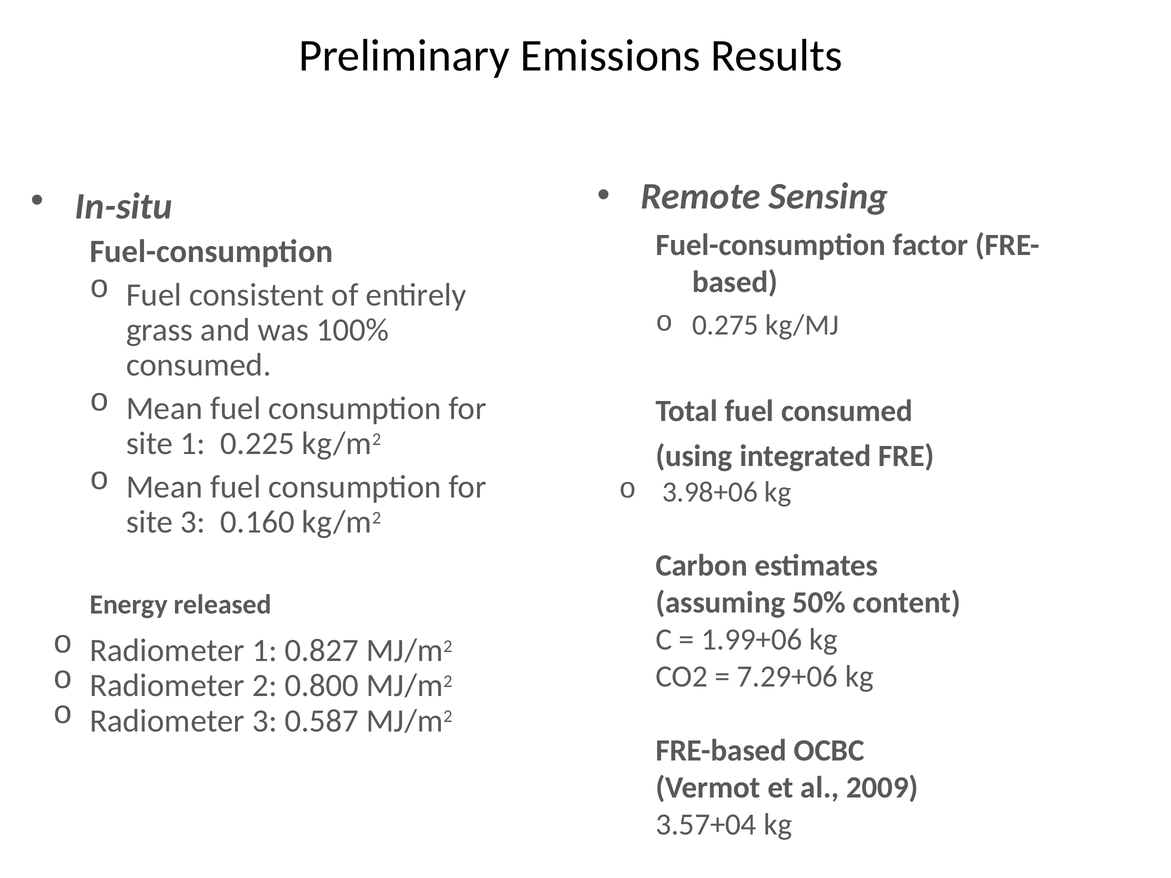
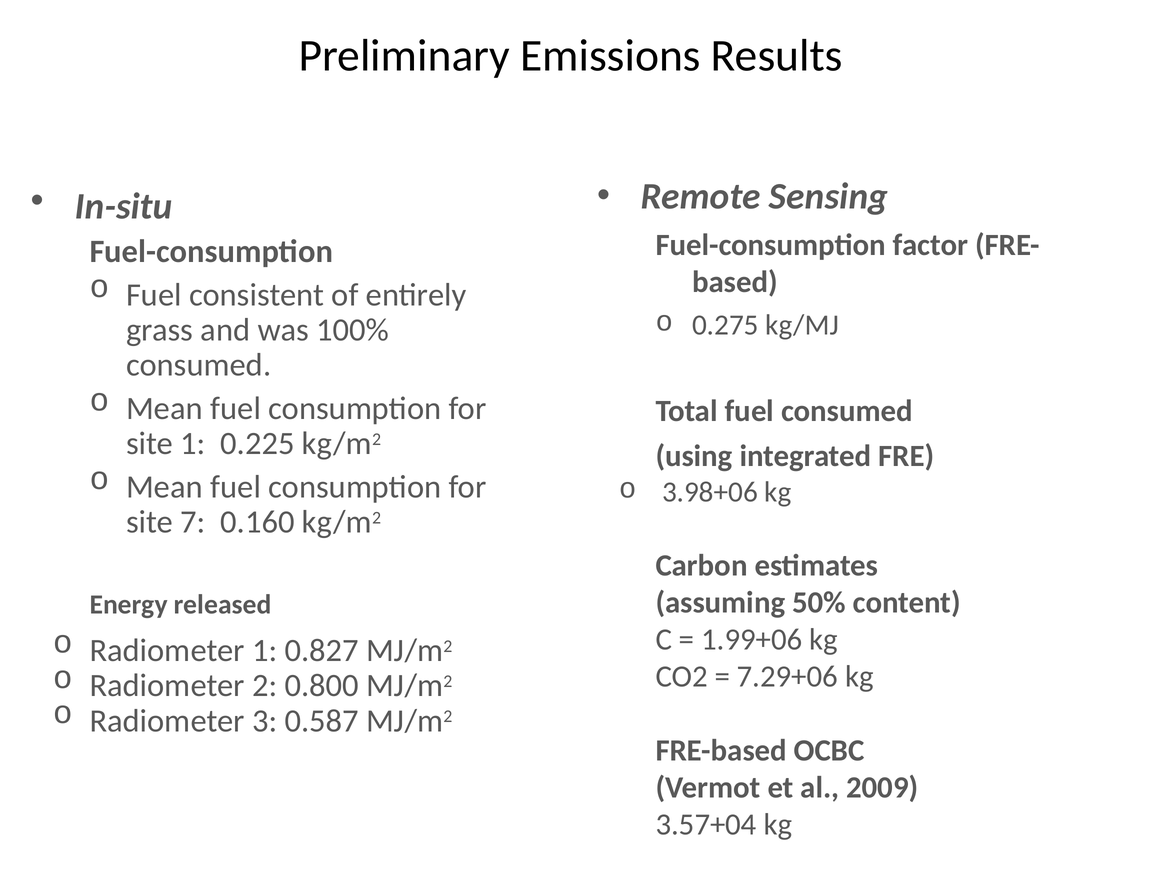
site 3: 3 -> 7 (193, 522)
